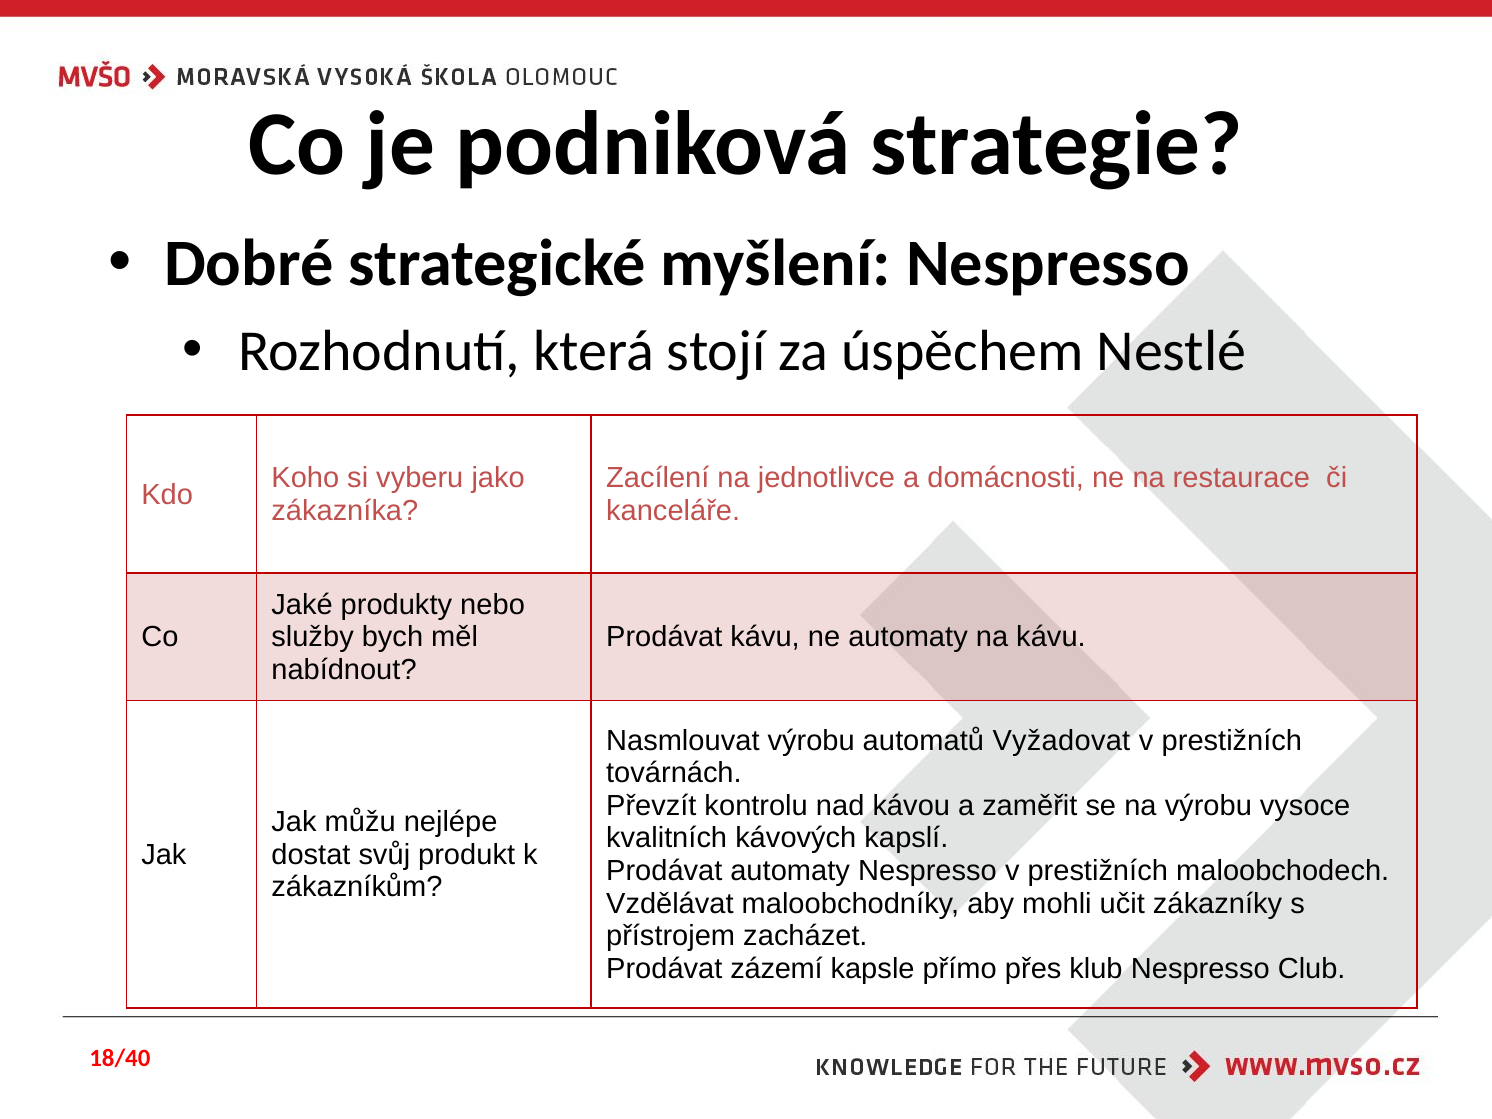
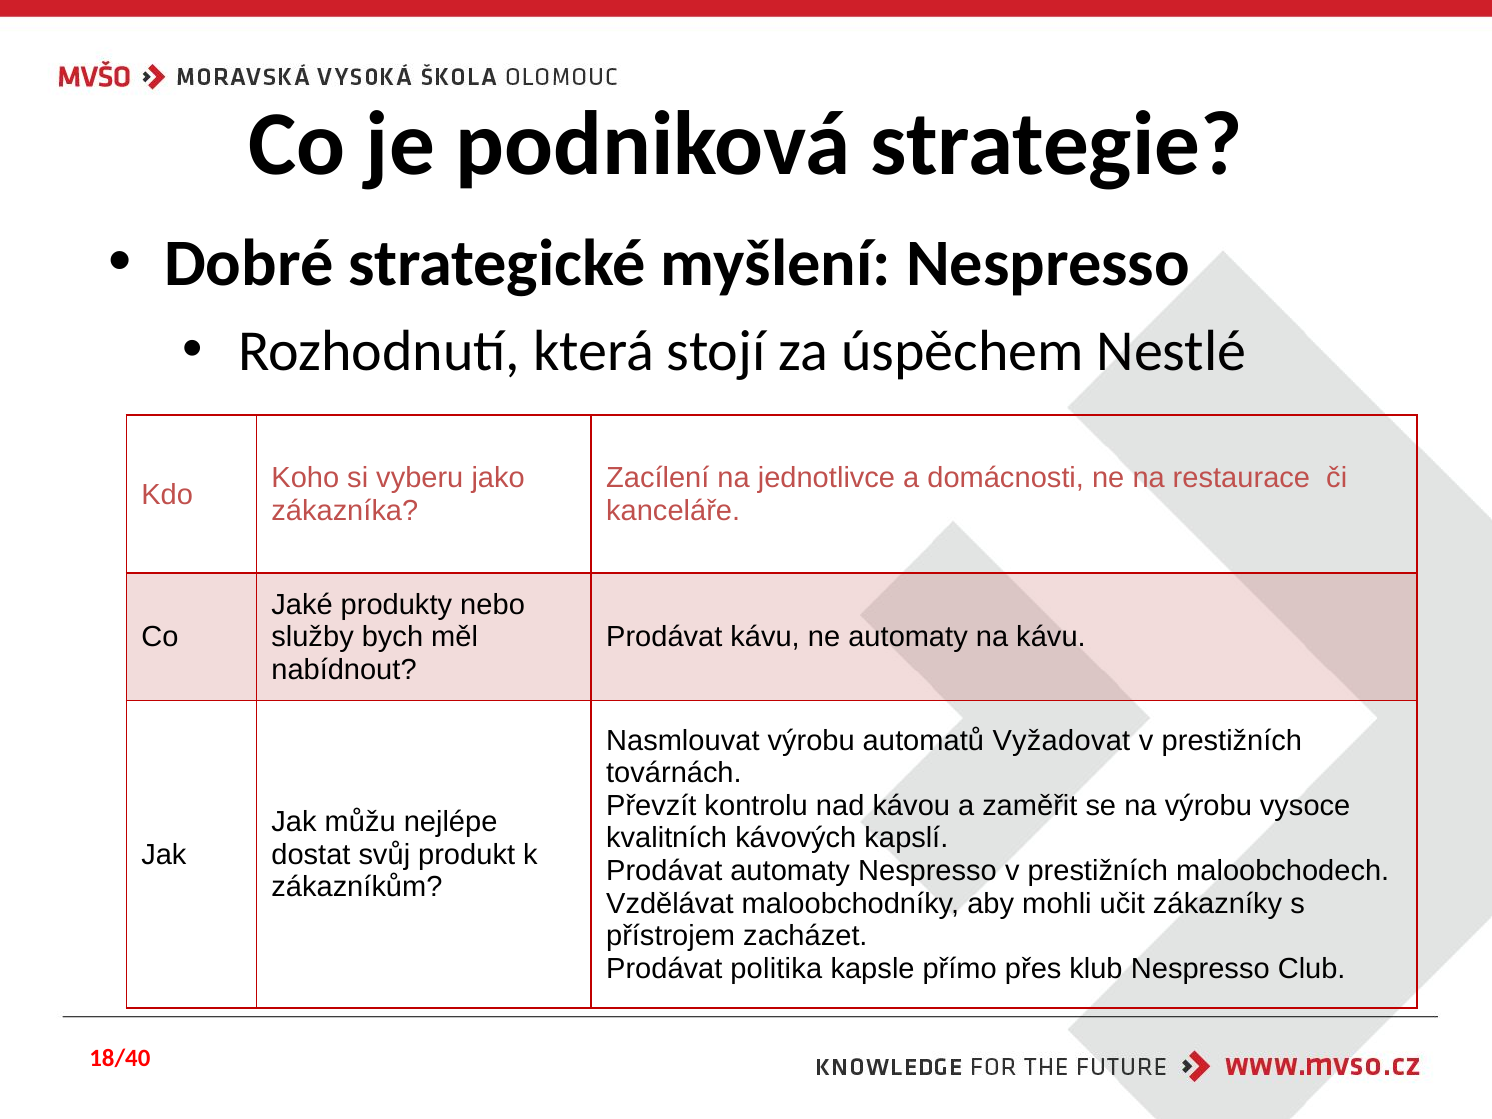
zázemí: zázemí -> politika (776, 969)
